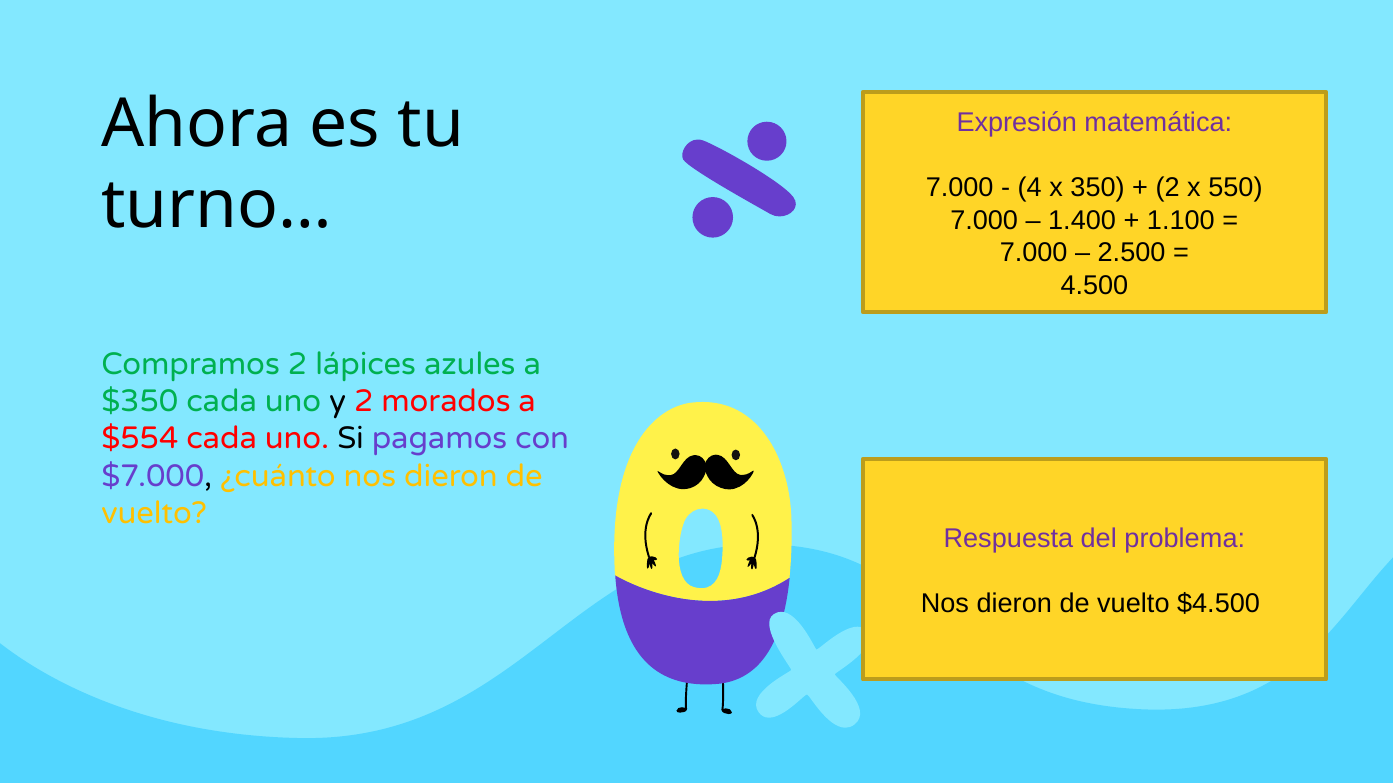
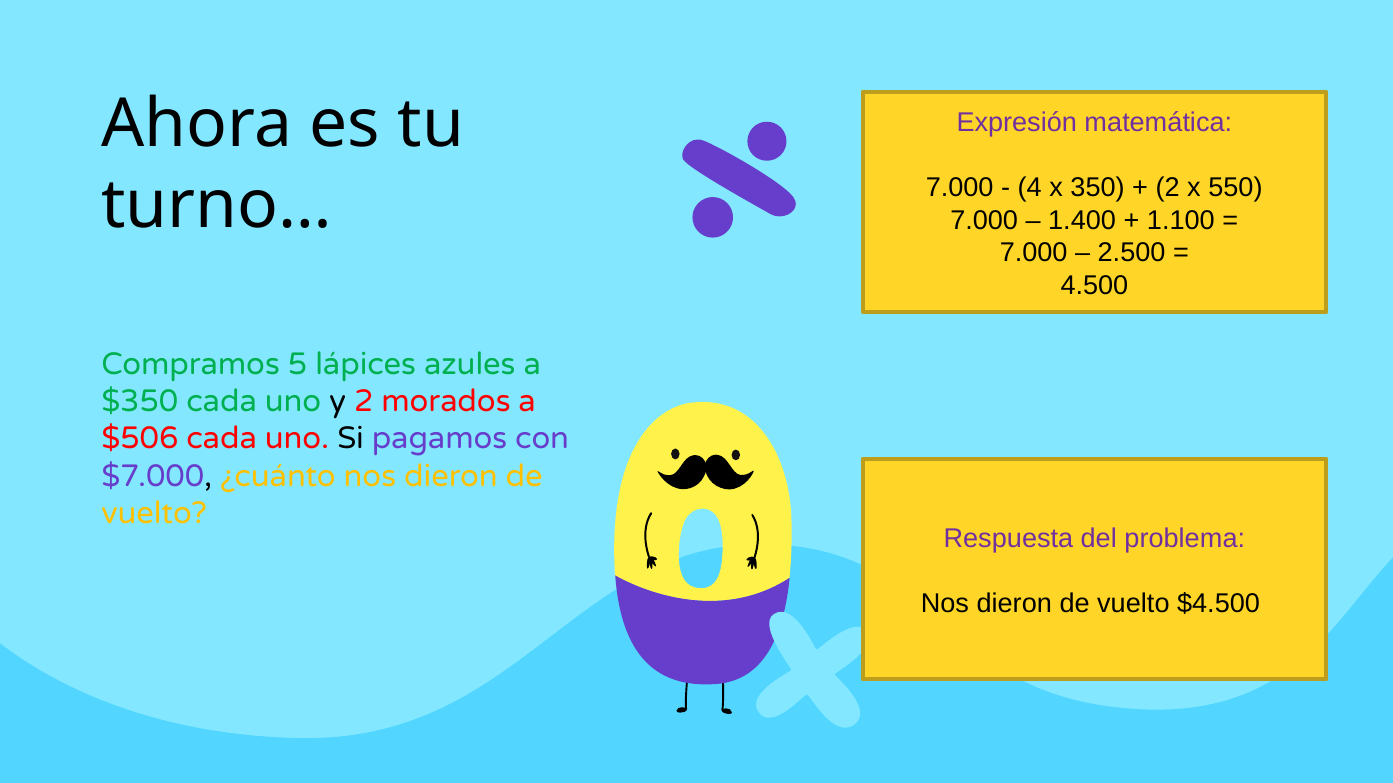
Compramos 2: 2 -> 5 (298, 365)
$554: $554 -> $506 (140, 439)
